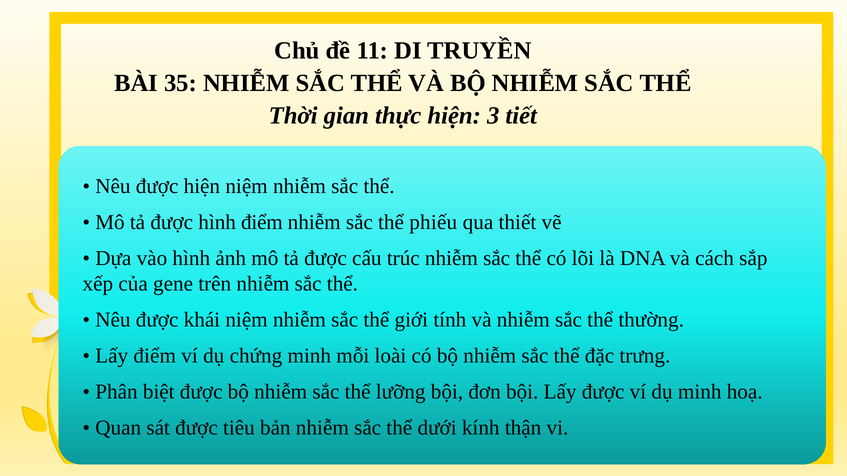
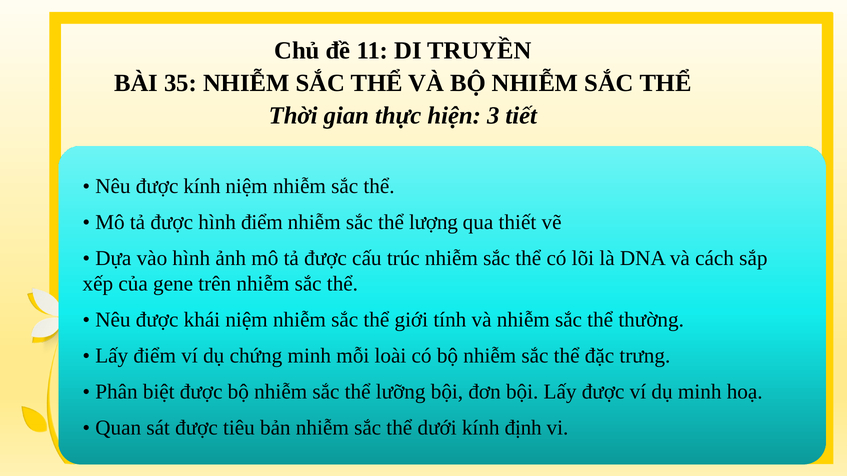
được hiện: hiện -> kính (202, 187)
phiếu: phiếu -> lượng (433, 223)
thận: thận -> định (523, 428)
